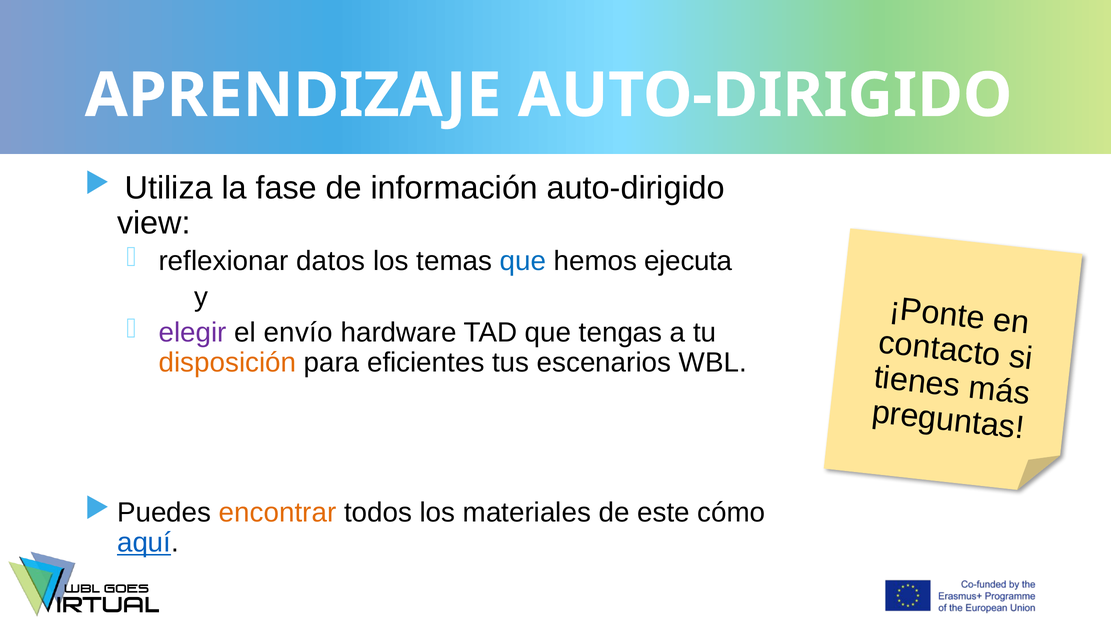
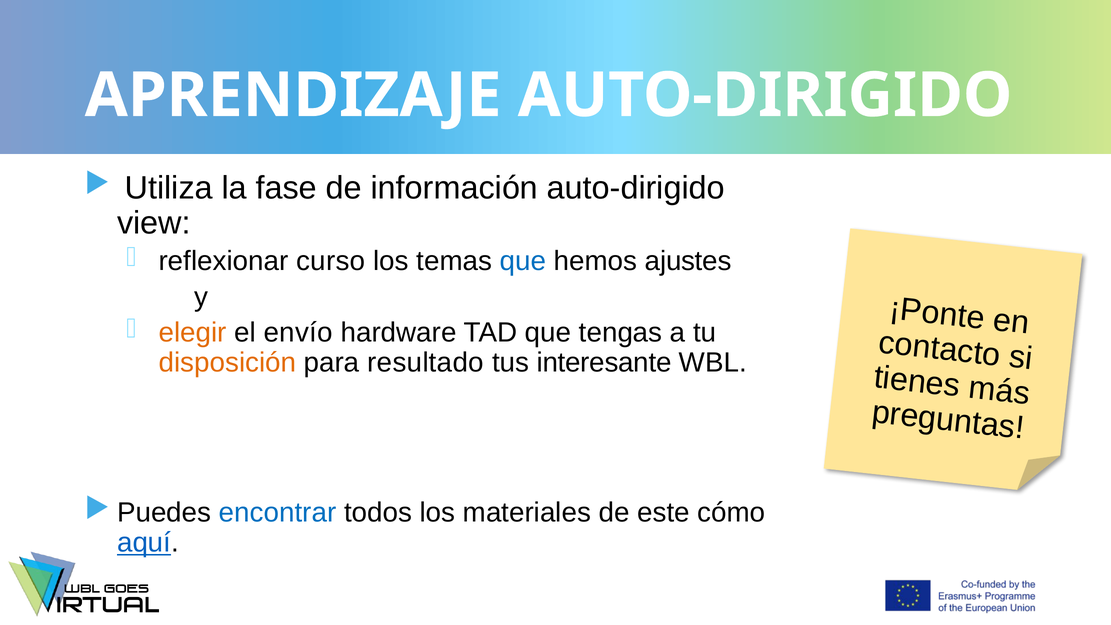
datos: datos -> curso (331, 261)
ejecuta: ejecuta -> ajustes (688, 261)
elegir colour: purple -> orange (193, 333)
eficientes: eficientes -> resultado (426, 363)
escenarios: escenarios -> interesante (604, 363)
encontrar colour: orange -> blue (278, 512)
